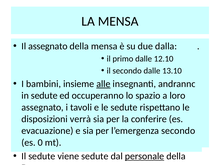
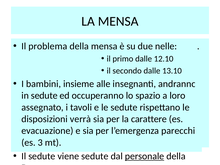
Il assegnato: assegnato -> problema (48, 46)
dalla: dalla -> nelle (166, 46)
alle underline: present -> none (103, 84)
conferire: conferire -> carattere (149, 119)
l’emergenza secondo: secondo -> parecchi (178, 131)
0: 0 -> 3 (40, 143)
